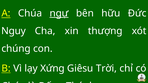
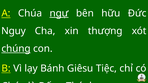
chúng underline: none -> present (16, 49)
Xứng: Xứng -> Bánh (52, 69)
Trời: Trời -> Tiệc (106, 69)
